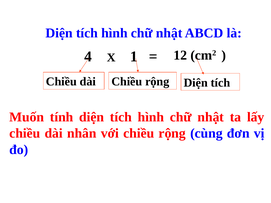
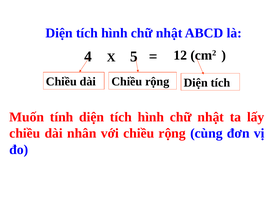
1: 1 -> 5 (134, 57)
